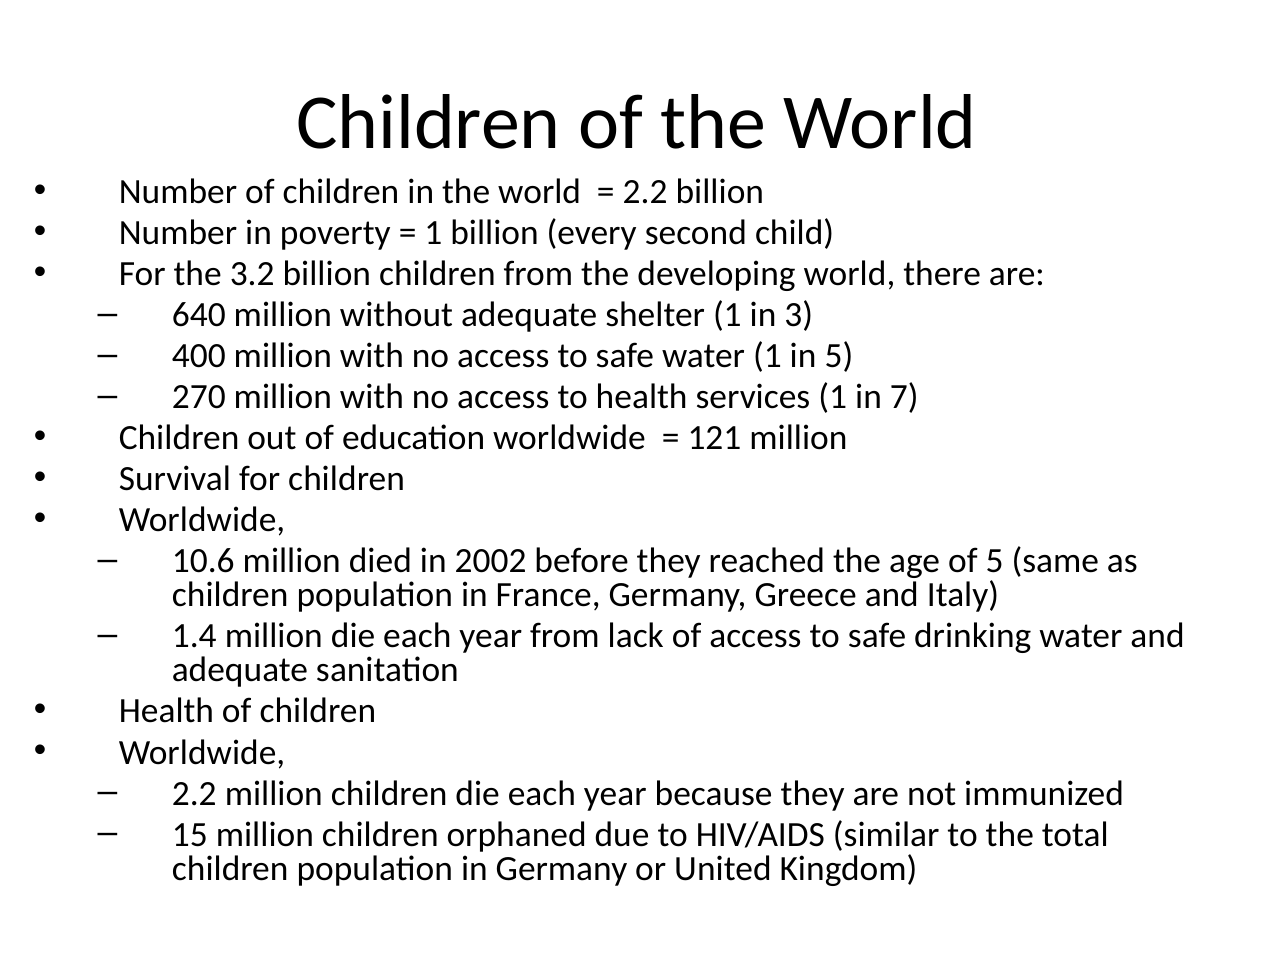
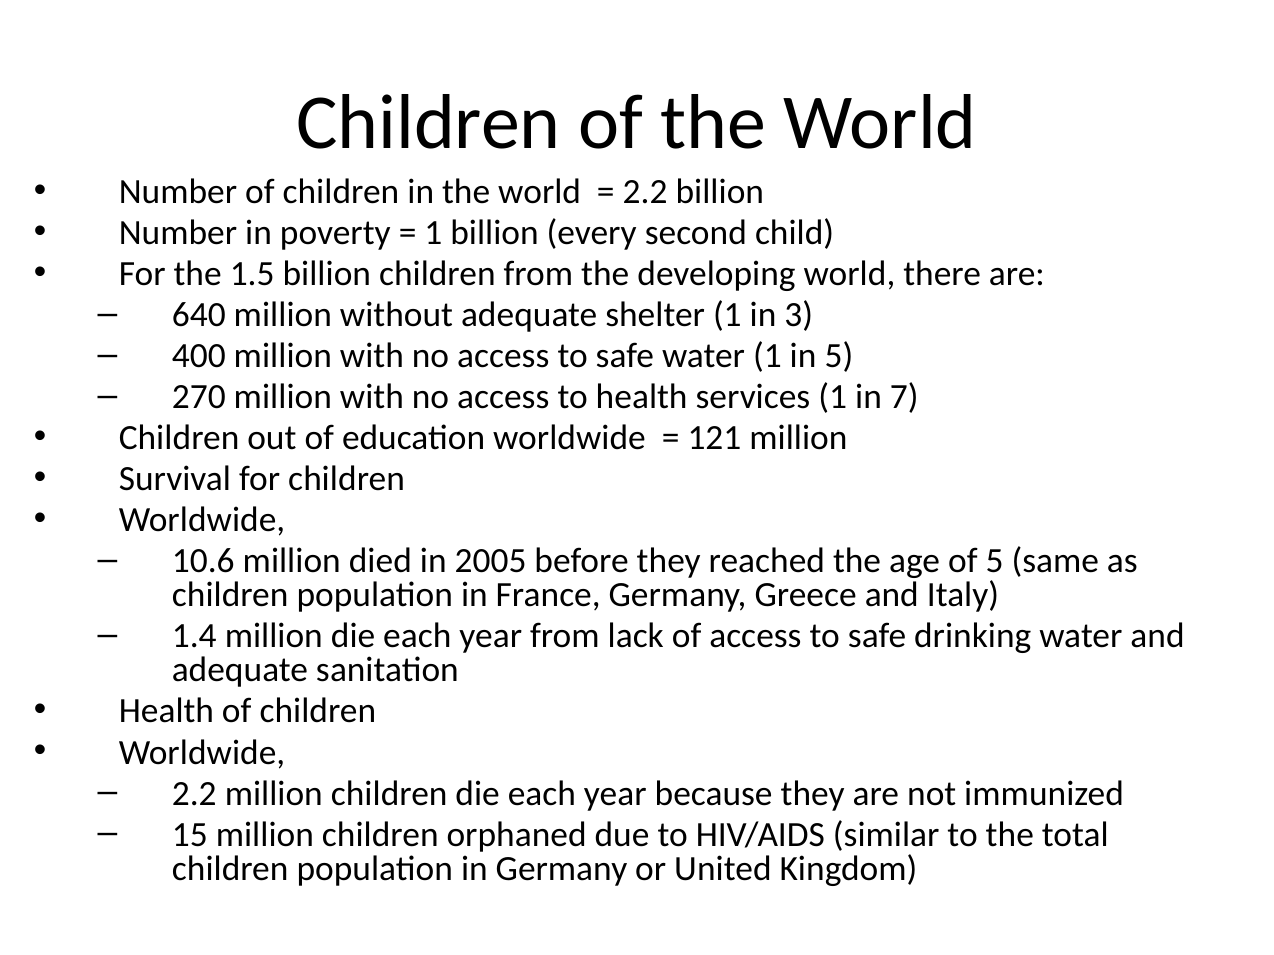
3.2: 3.2 -> 1.5 (252, 274)
2002: 2002 -> 2005 (491, 562)
